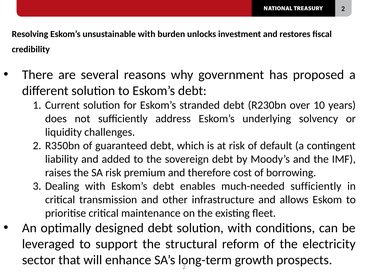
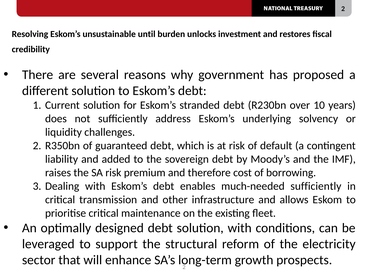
unsustainable with: with -> until (147, 34)
